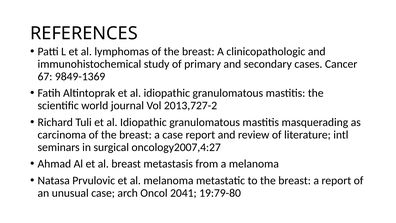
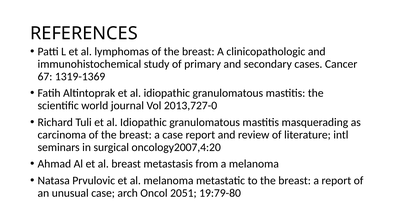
9849-1369: 9849-1369 -> 1319-1369 (80, 76)
2013,727-2: 2013,727-2 -> 2013,727-0 (191, 105)
oncology2007,4:27: oncology2007,4:27 -> oncology2007,4:20 (176, 147)
2041: 2041 -> 2051 (183, 193)
